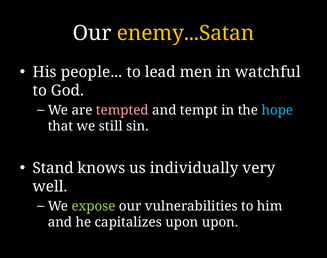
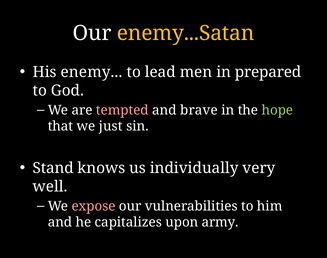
people: people -> enemy (92, 72)
watchful: watchful -> prepared (268, 72)
tempt: tempt -> brave (199, 110)
hope colour: light blue -> light green (277, 110)
still: still -> just (111, 126)
expose colour: light green -> pink (94, 206)
upon upon: upon -> army (220, 222)
